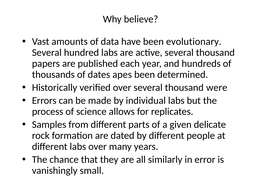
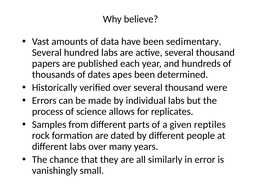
evolutionary: evolutionary -> sedimentary (194, 42)
delicate: delicate -> reptiles (210, 124)
